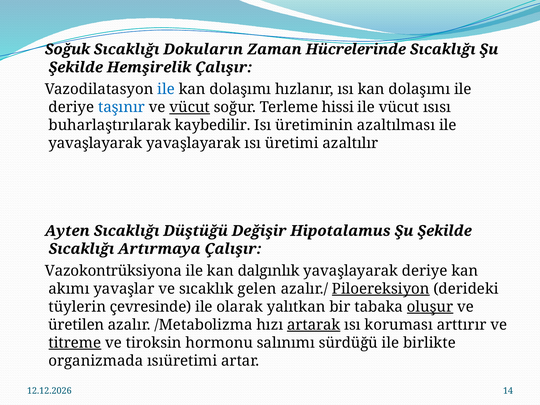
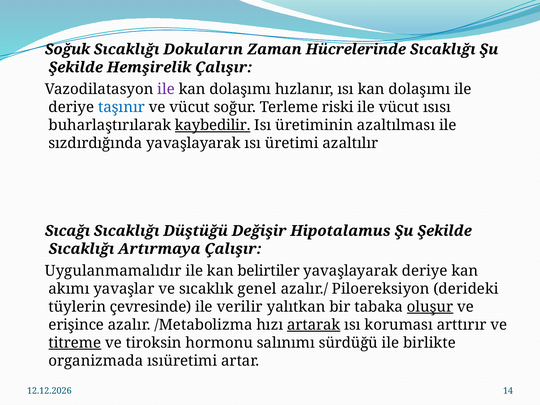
ile colour: blue -> purple (166, 89)
vücut underline: present -> none (190, 107)
hissi: hissi -> riski (338, 107)
kaybedilir underline: none -> present (213, 125)
yavaşlayarak: yavaşlayarak -> sızdırdığında (95, 143)
Ayten: Ayten -> Sıcağı (67, 231)
Vazokontrüksiyona: Vazokontrüksiyona -> Uygulanmamalıdır (113, 271)
dalgınlık: dalgınlık -> belirtiler (269, 271)
gelen: gelen -> genel (257, 289)
Piloereksiyon underline: present -> none (381, 289)
olarak: olarak -> verilir (240, 307)
üretilen: üretilen -> erişince (76, 325)
